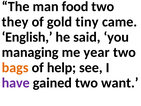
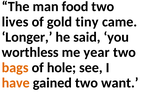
they: they -> lives (15, 22)
English: English -> Longer (27, 37)
managing: managing -> worthless (30, 52)
help: help -> hole (61, 67)
have colour: purple -> orange (16, 83)
